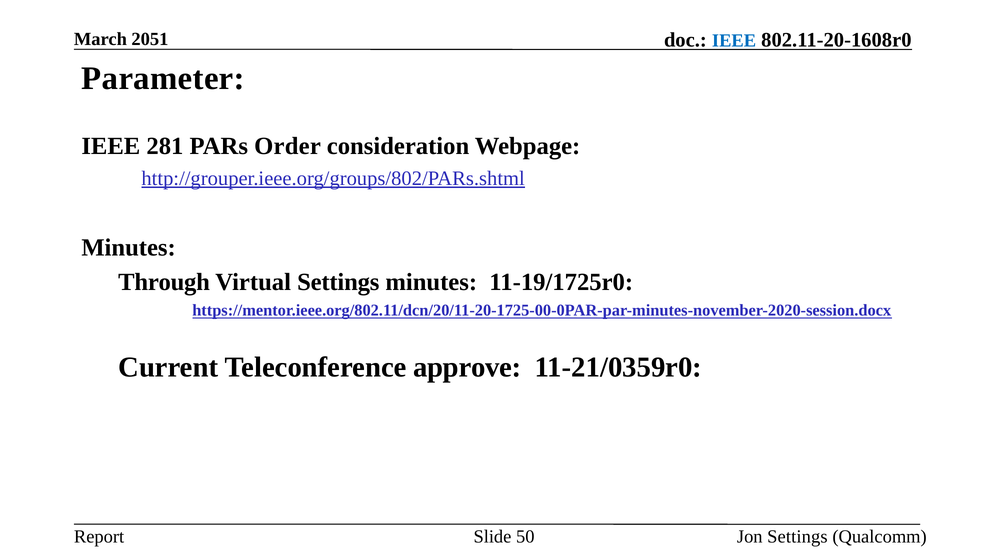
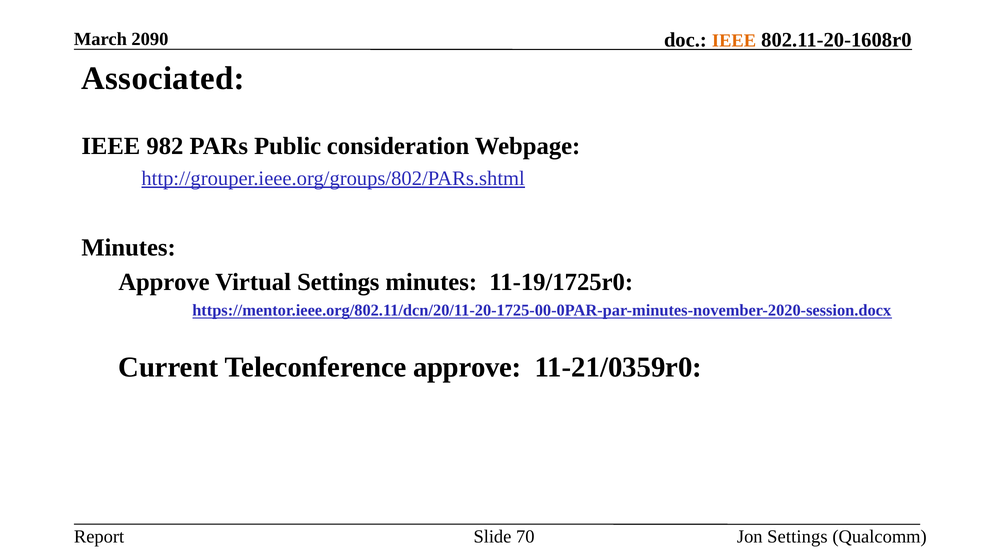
IEEE colour: blue -> orange (734, 41)
2051: 2051 -> 2090 (150, 39)
Parameter: Parameter -> Associated (163, 78)
281: 281 -> 982 (165, 146)
Order: Order -> Public (288, 146)
Through: Through -> Approve (164, 282)
50: 50 -> 70 (525, 536)
